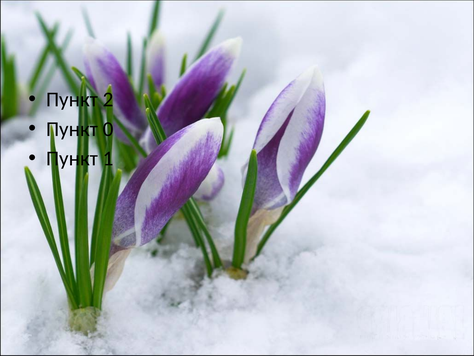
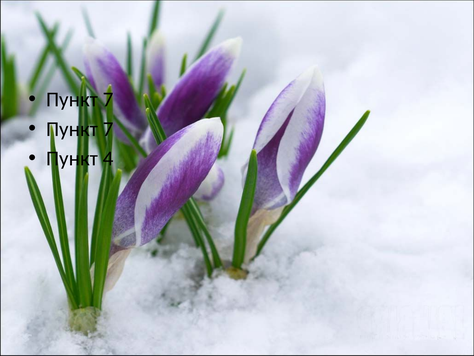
2: 2 -> 7 (108, 99)
0: 0 -> 7 (108, 129)
1: 1 -> 4 (108, 158)
